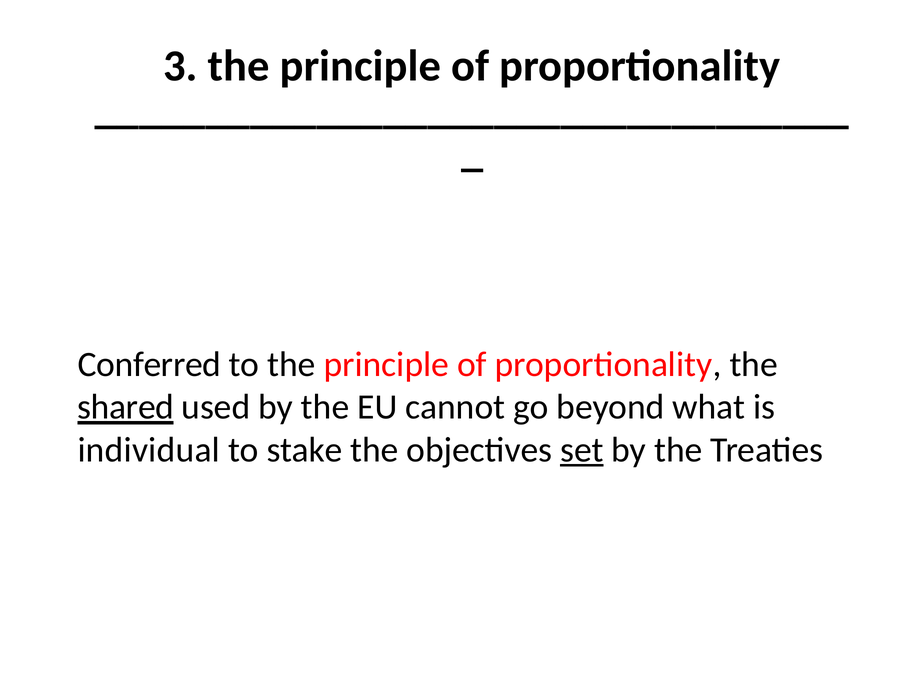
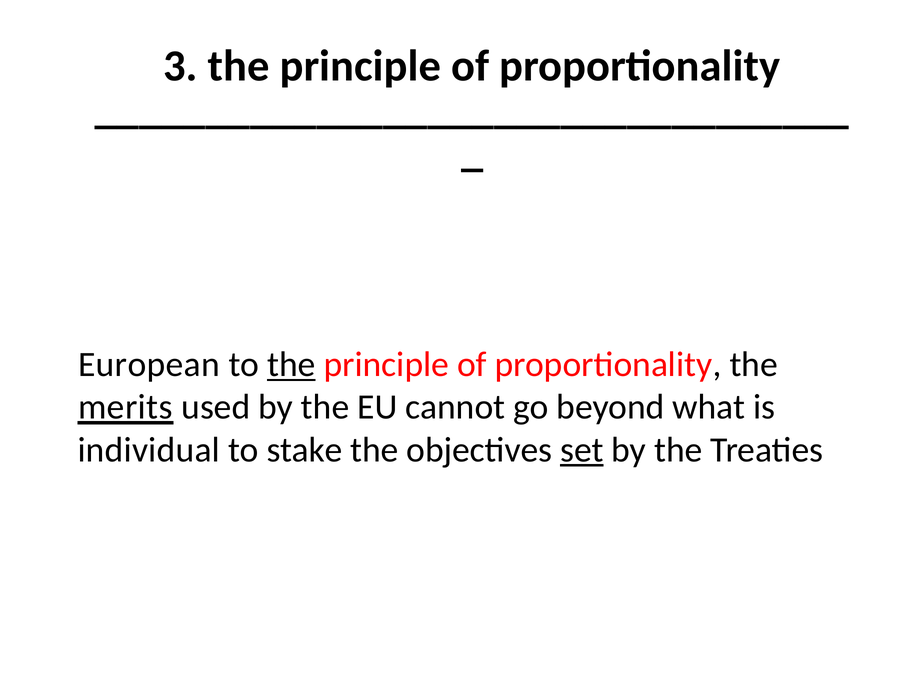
Conferred: Conferred -> European (149, 365)
the underline: none -> present (291, 365)
shared: shared -> merits (125, 407)
